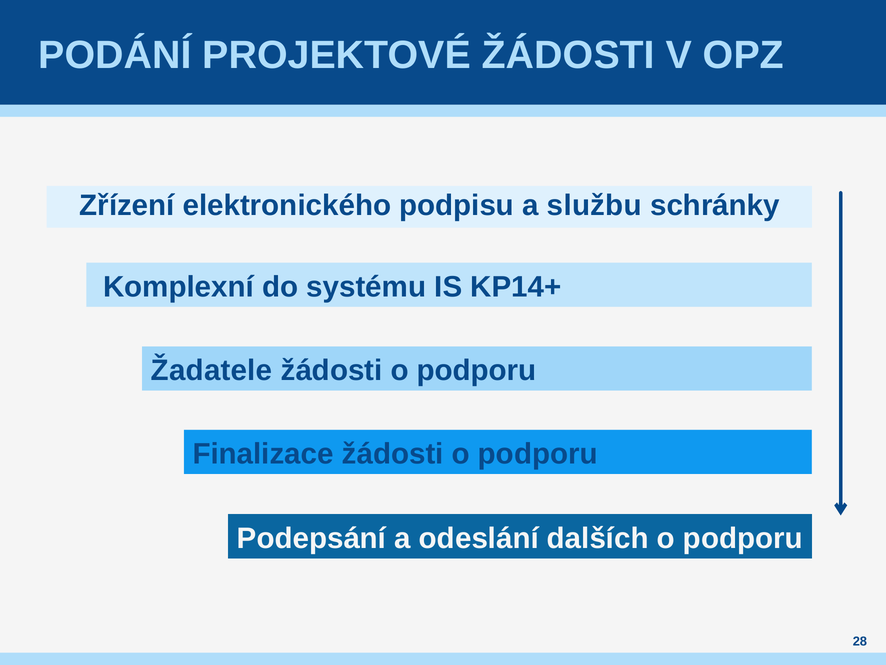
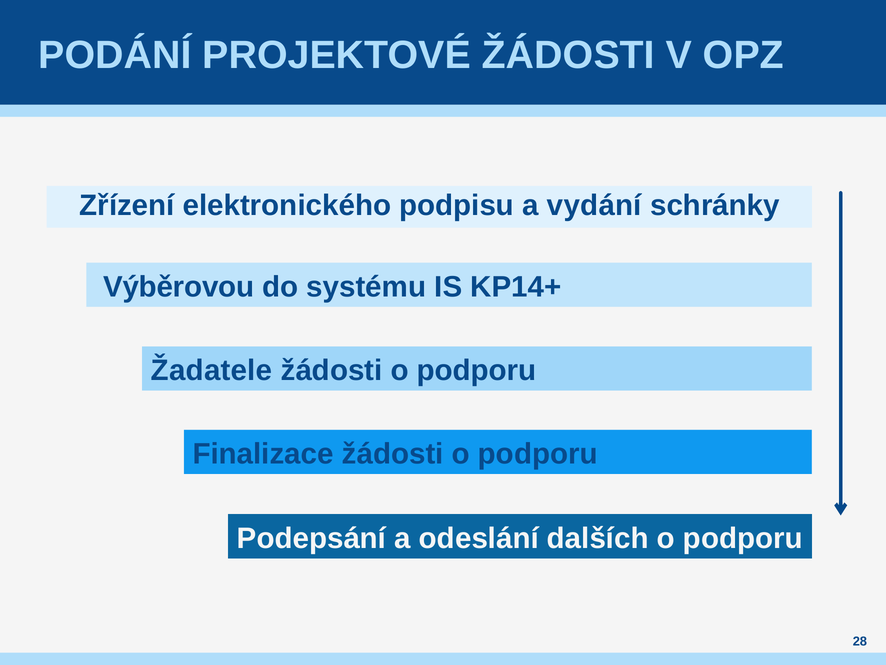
službu: službu -> vydání (594, 206)
Komplexní: Komplexní -> Výběrovou (179, 287)
